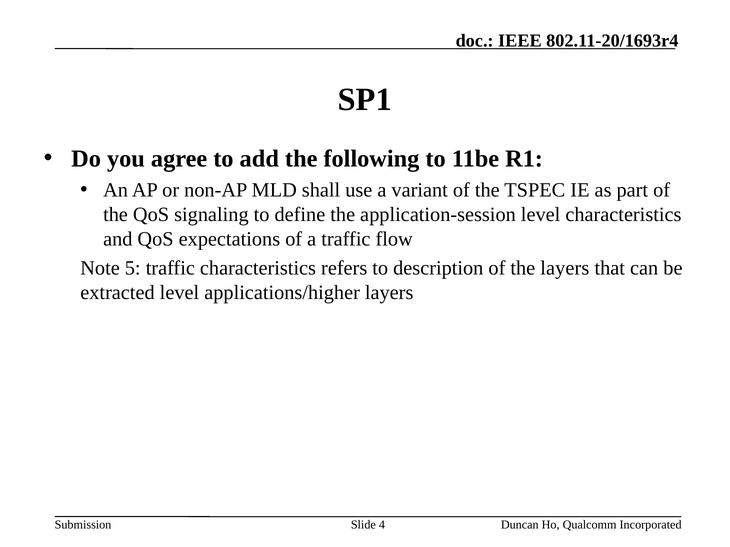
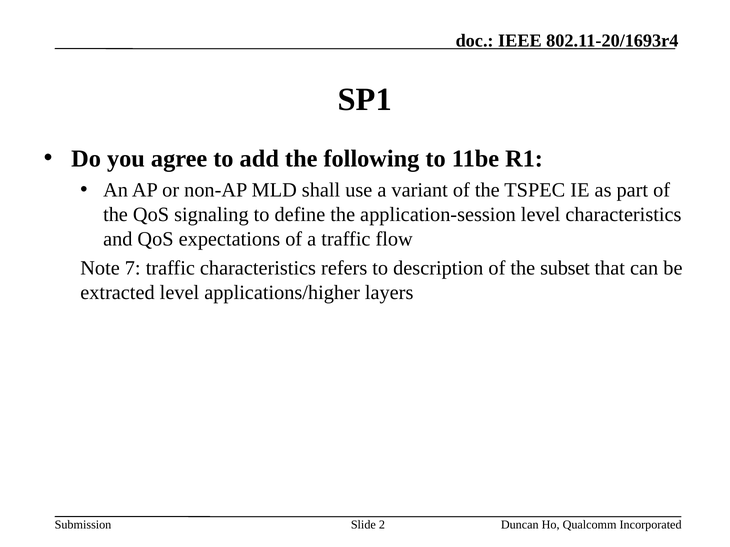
5: 5 -> 7 (133, 269)
the layers: layers -> subset (565, 269)
4: 4 -> 2 (382, 525)
